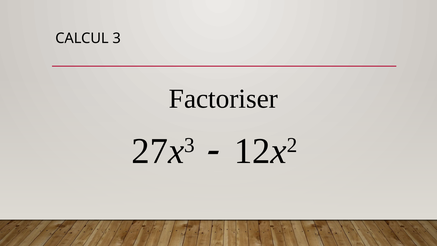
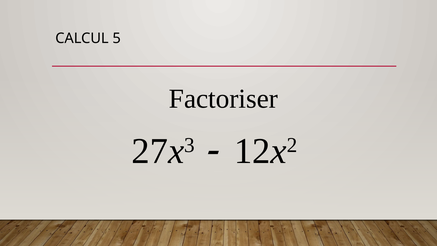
CALCUL 3: 3 -> 5 (117, 38)
